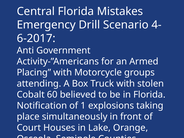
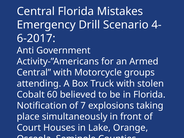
Placing: Placing -> Central (34, 73)
1: 1 -> 7 (83, 106)
